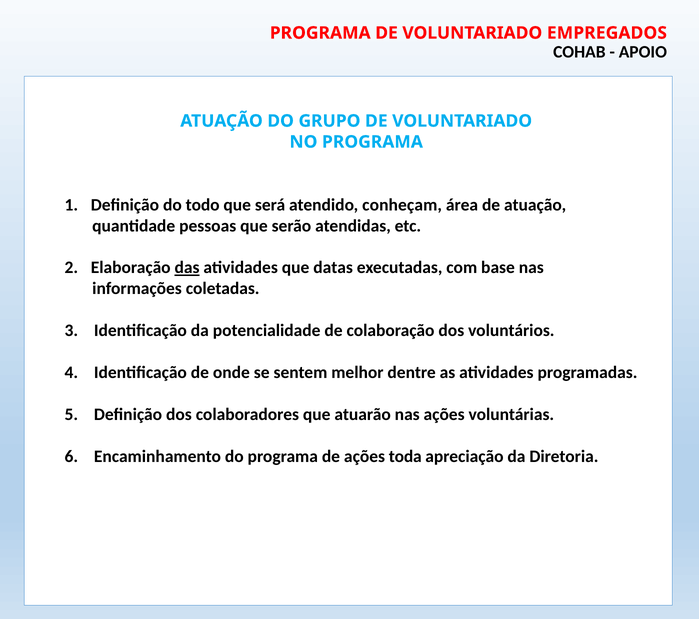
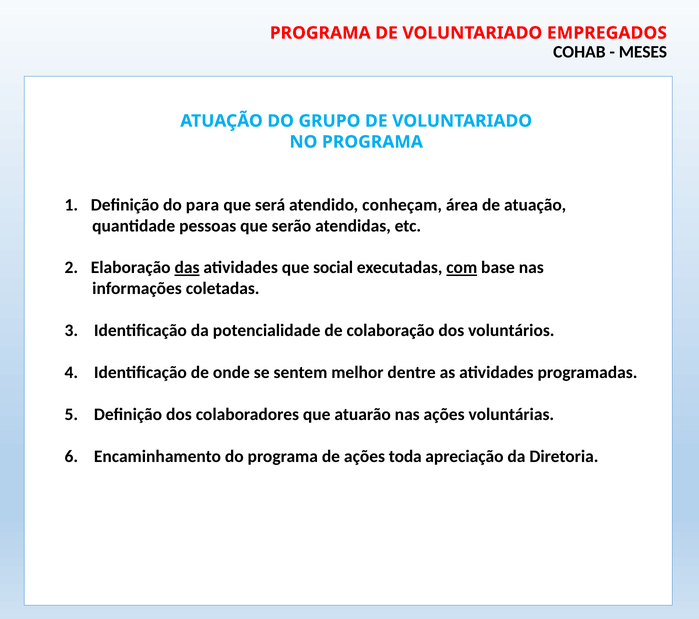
APOIO: APOIO -> MESES (643, 52)
todo: todo -> para (203, 205)
datas: datas -> social (333, 268)
com underline: none -> present (462, 268)
